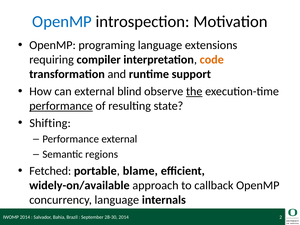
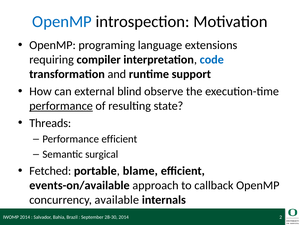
code colour: orange -> blue (212, 60)
the underline: present -> none (194, 91)
Shifting: Shifting -> Threads (50, 123)
Performance external: external -> efficient (119, 139)
regions: regions -> surgical (102, 154)
widely-on/available: widely-on/available -> events-on/available (79, 185)
concurrency language: language -> available (117, 200)
